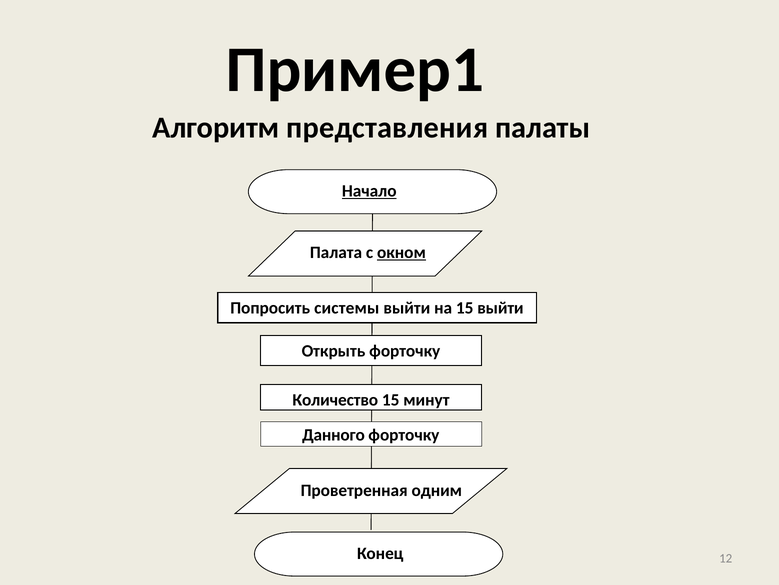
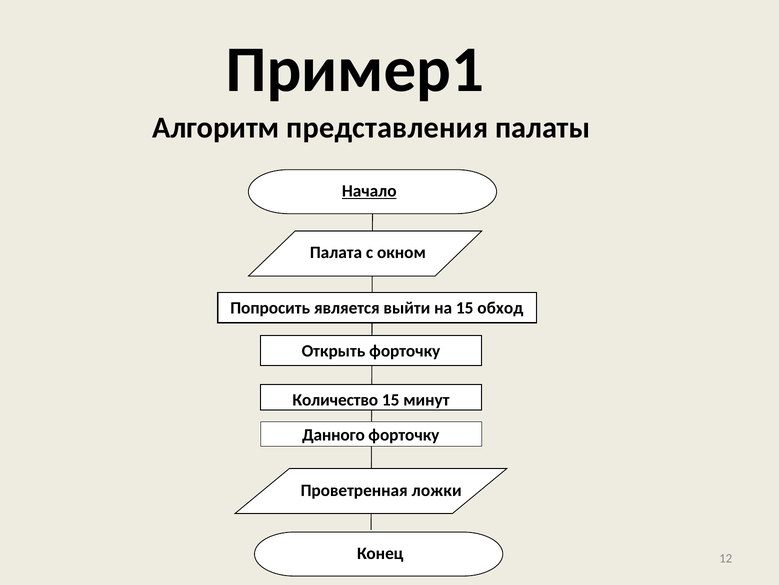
окном underline: present -> none (401, 252)
системы: системы -> является (347, 308)
15 выйти: выйти -> обход (500, 308)
одним: одним -> ложки (437, 490)
